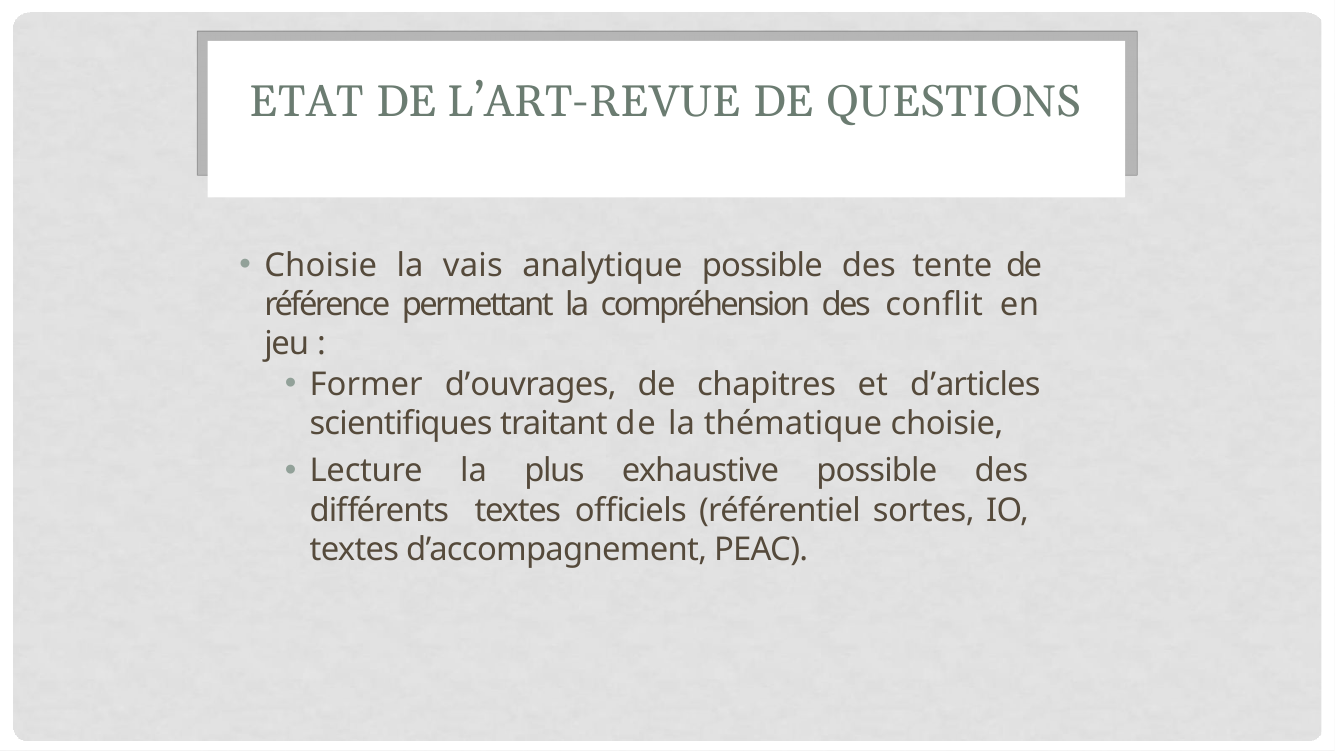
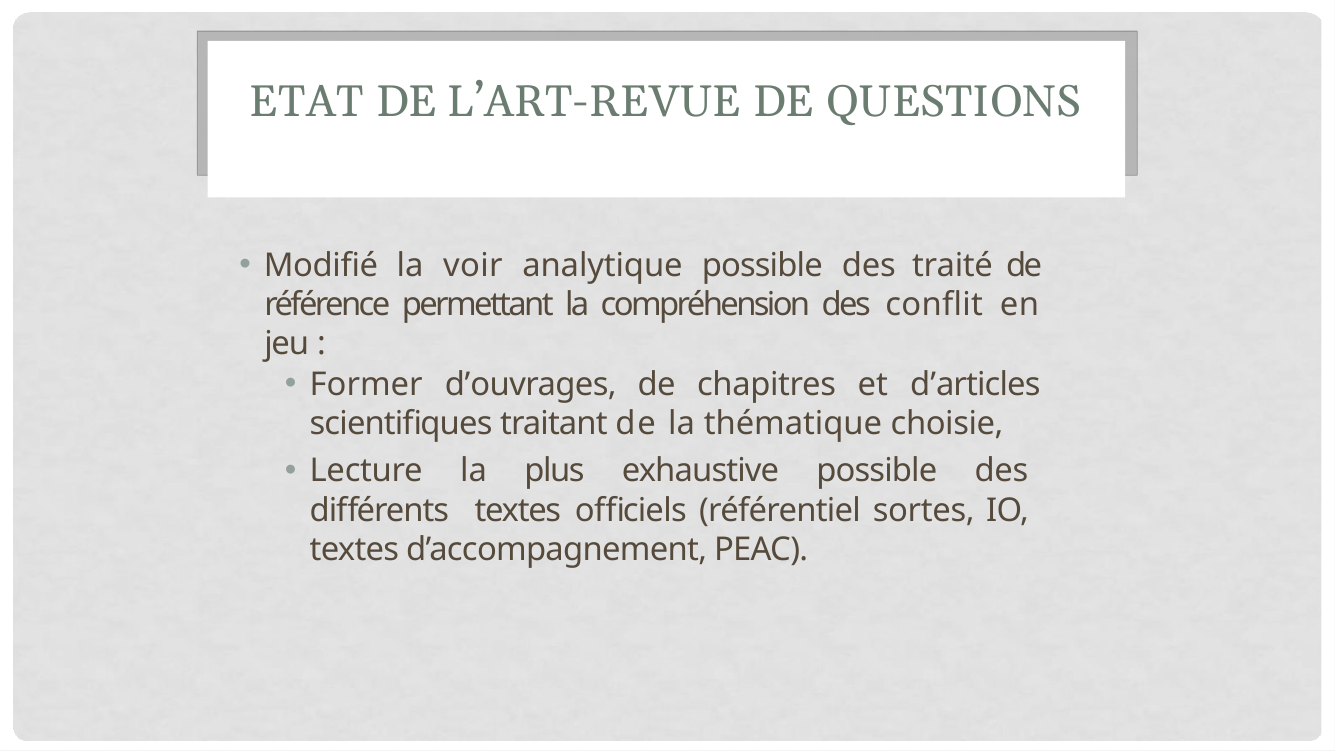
Choisie: Choisie -> Modifié (321, 265)
vais: vais -> voir (473, 265)
tente: tente -> traité (952, 265)
